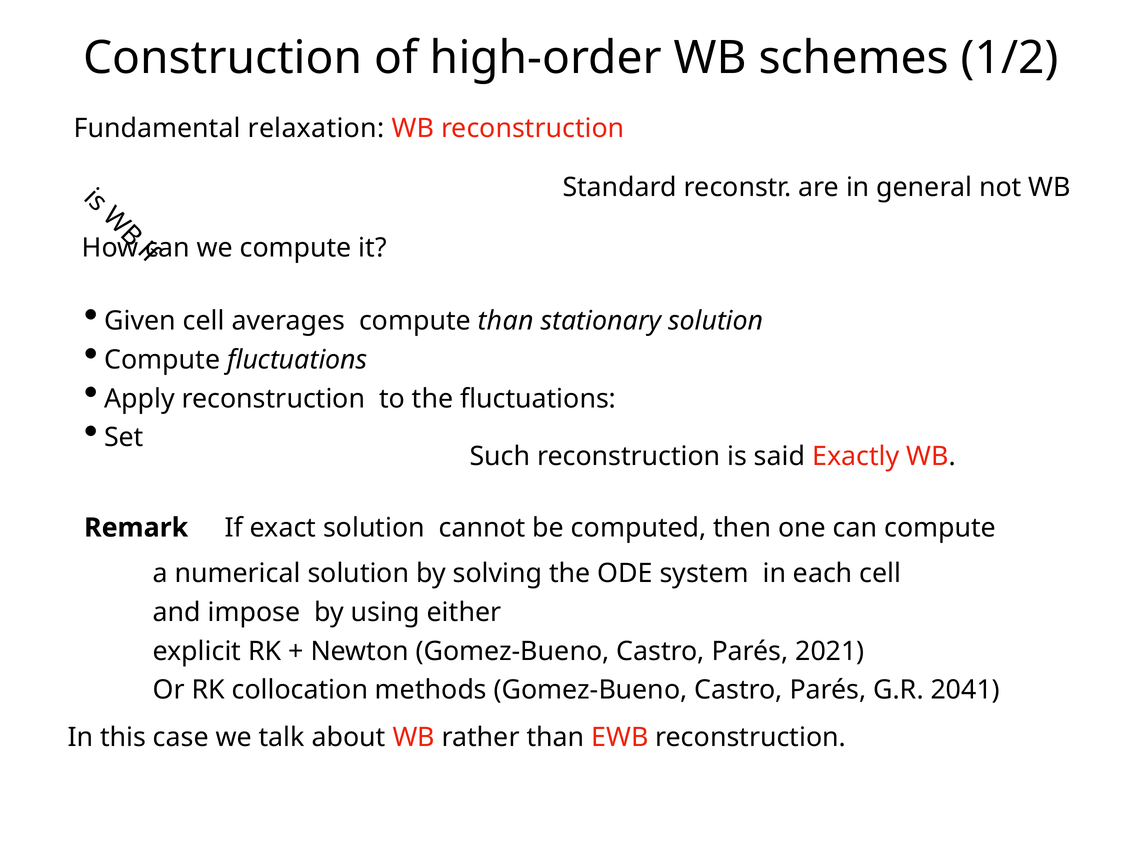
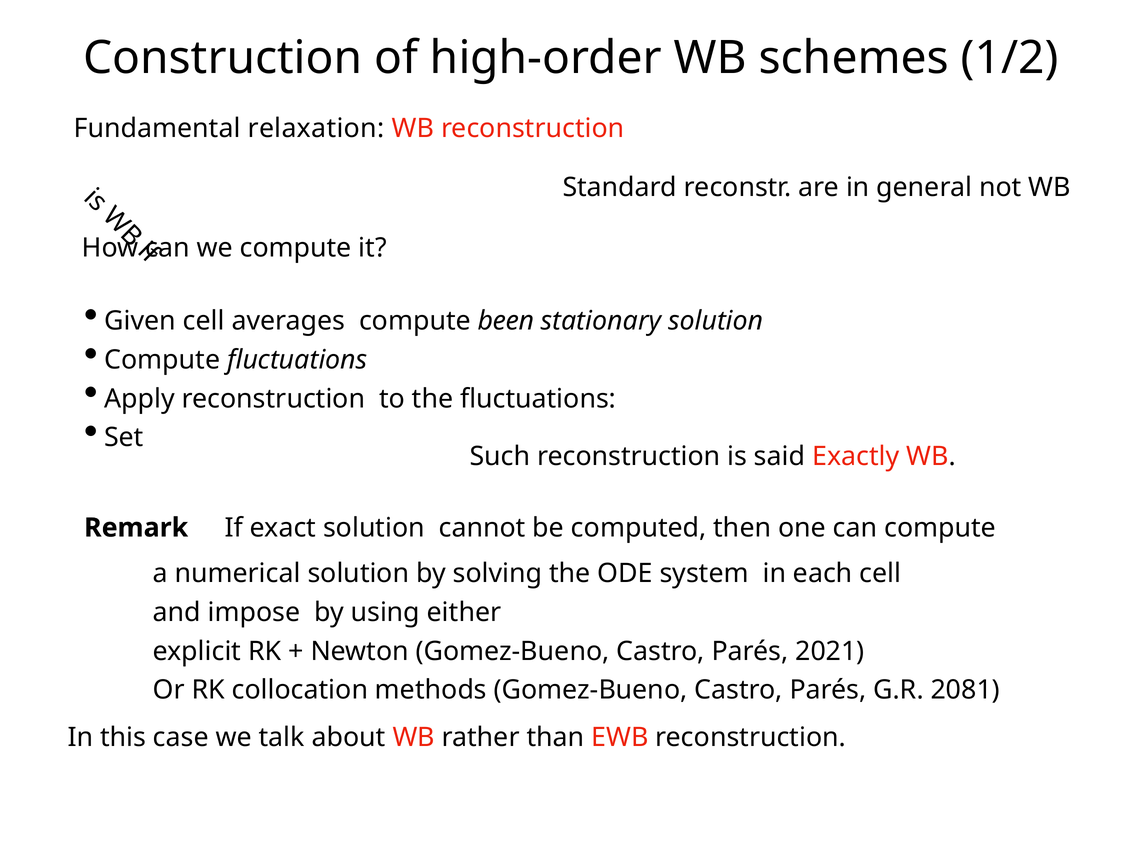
compute than: than -> been (506, 321)
2041: 2041 -> 2081 (965, 690)
